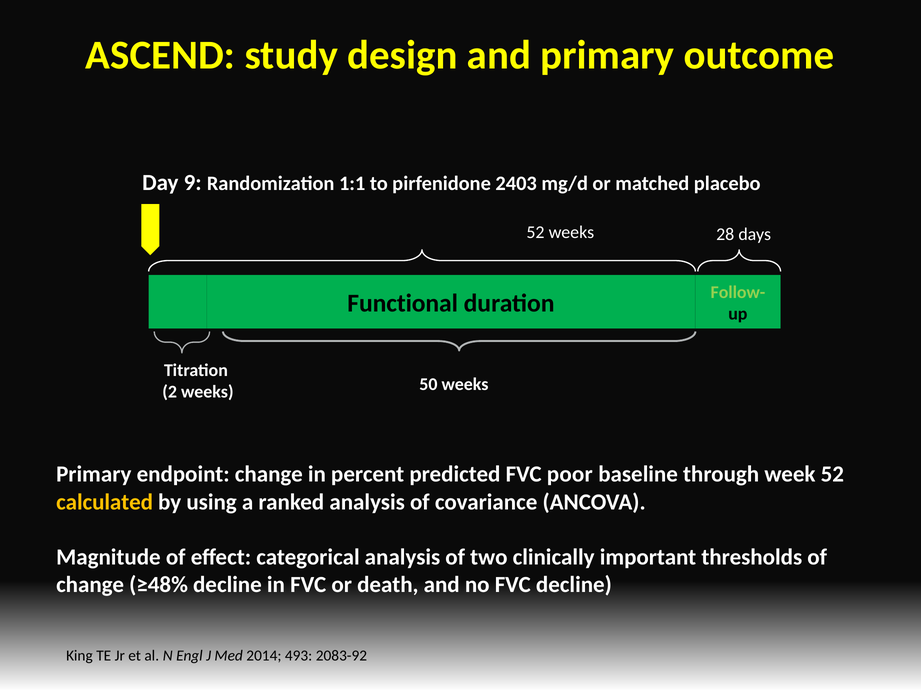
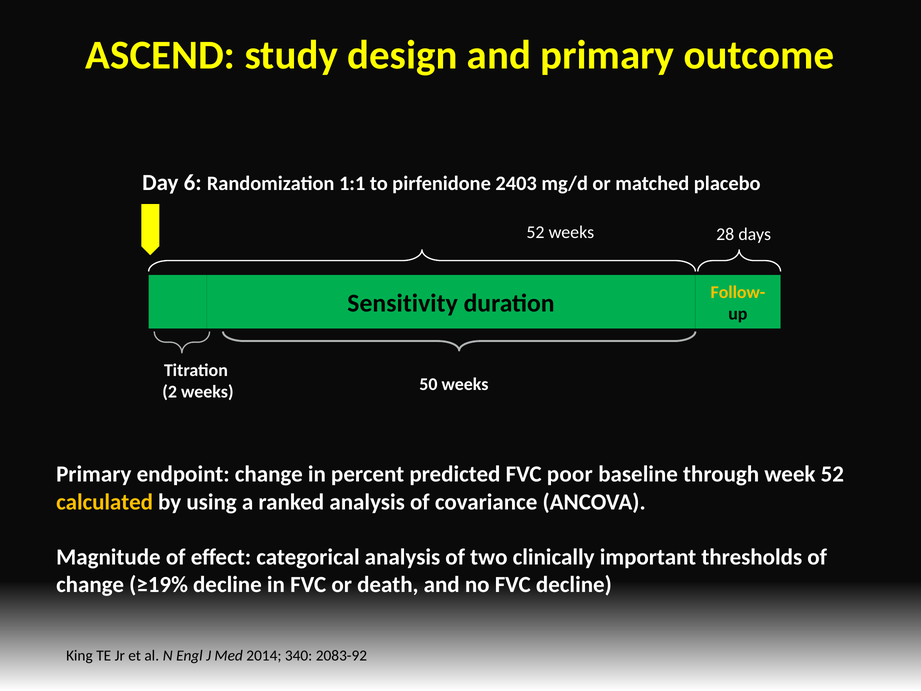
9: 9 -> 6 (193, 183)
Functional: Functional -> Sensitivity (403, 303)
Follow- colour: light green -> yellow (738, 292)
≥48%: ≥48% -> ≥19% (159, 585)
493: 493 -> 340 (299, 656)
